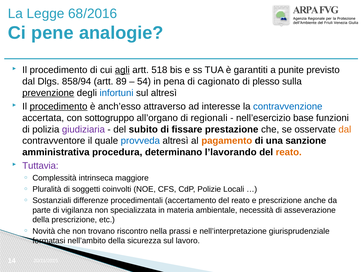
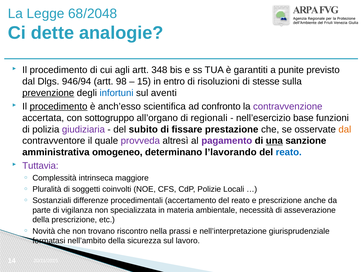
68/2016: 68/2016 -> 68/2048 (93, 14)
pene: pene -> dette (52, 33)
agli underline: present -> none (122, 70)
518: 518 -> 348 (159, 70)
858/94: 858/94 -> 946/94 (77, 81)
89: 89 -> 98 (121, 81)
54: 54 -> 15 (144, 81)
pena: pena -> entro (174, 81)
cagionato: cagionato -> risoluzioni (219, 81)
plesso: plesso -> stesse (266, 81)
sul altresì: altresì -> aventi (164, 93)
attraverso: attraverso -> scientifica (165, 106)
interesse: interesse -> confronto (221, 106)
contravvenzione colour: blue -> purple (288, 106)
provveda colour: blue -> purple (140, 141)
pagamento colour: orange -> purple (227, 141)
una underline: none -> present (274, 141)
procedura: procedura -> omogeneo (117, 152)
reato colour: orange -> blue (289, 152)
